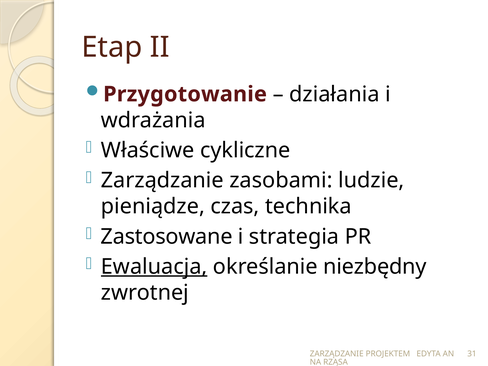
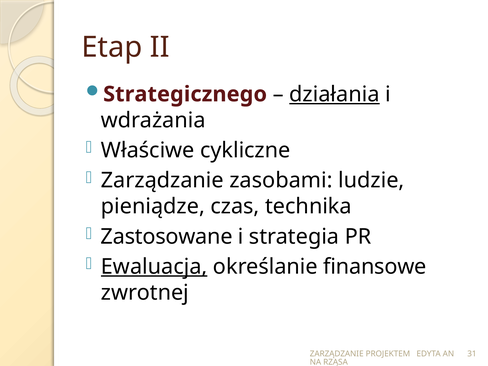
Przygotowanie: Przygotowanie -> Strategicznego (185, 94)
działania underline: none -> present (334, 94)
niezbędny: niezbędny -> finansowe (375, 267)
